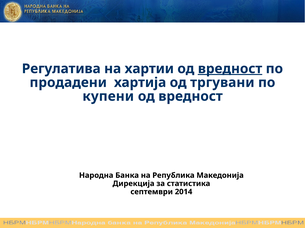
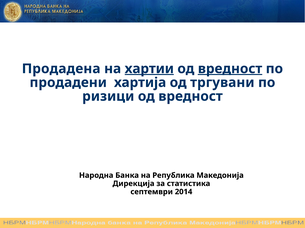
Регулатива: Регулатива -> Продадена (61, 69)
хартии underline: none -> present (149, 69)
купени: купени -> ризици (108, 97)
